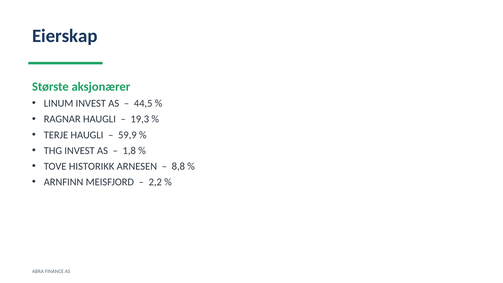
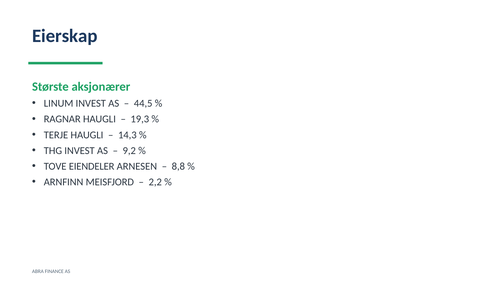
59,9: 59,9 -> 14,3 (127, 135)
1,8: 1,8 -> 9,2 (129, 151)
HISTORIKK: HISTORIKK -> EIENDELER (92, 166)
